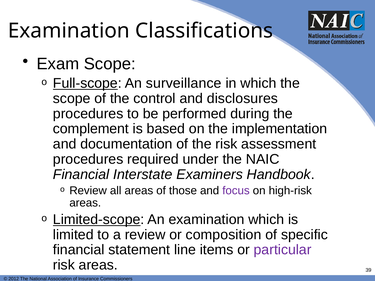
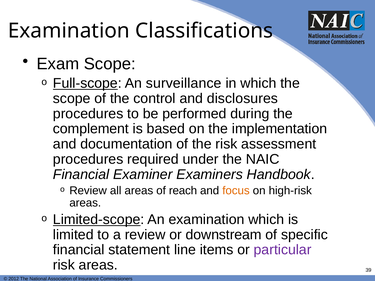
Interstate: Interstate -> Examiner (143, 175)
those: those -> reach (183, 191)
focus colour: purple -> orange (236, 191)
composition: composition -> downstream (224, 235)
